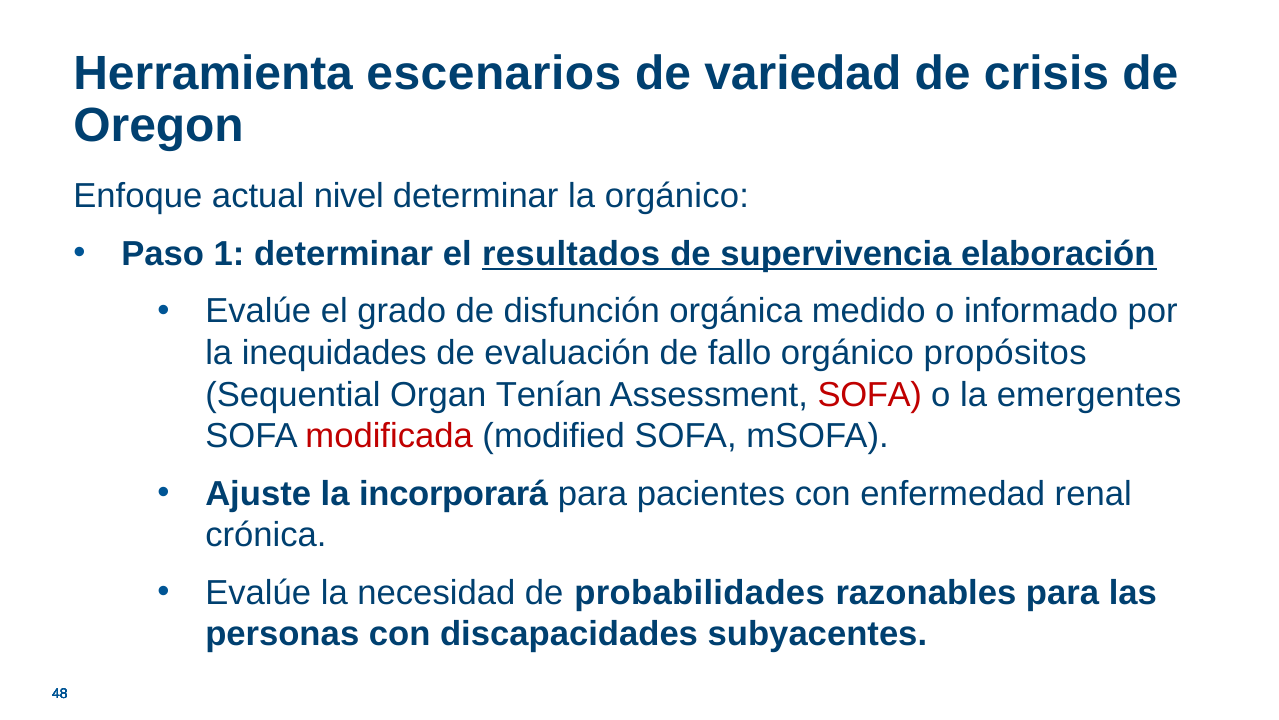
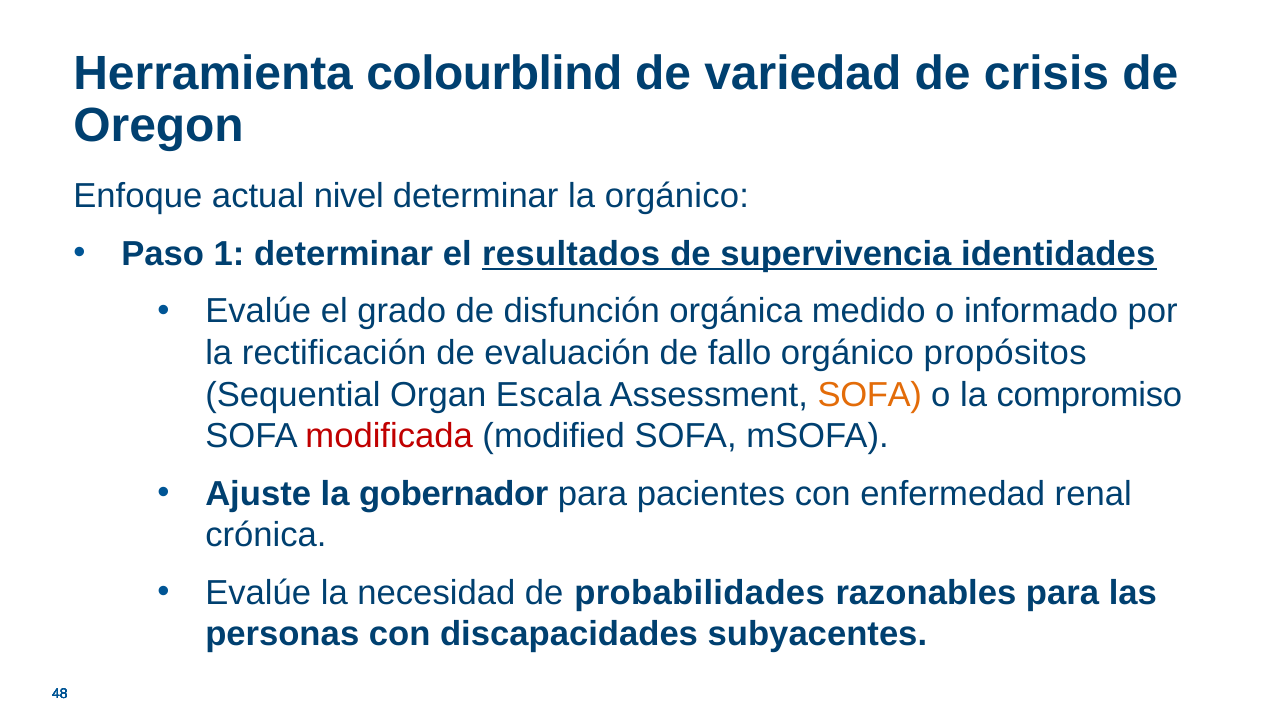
escenarios: escenarios -> colourblind (494, 73)
elaboración: elaboración -> identidades (1058, 254)
inequidades: inequidades -> rectificación (334, 353)
Tenían: Tenían -> Escala (549, 394)
SOFA colour: red -> orange (870, 394)
emergentes: emergentes -> compromiso (1089, 394)
incorporará: incorporará -> gobernador (454, 493)
